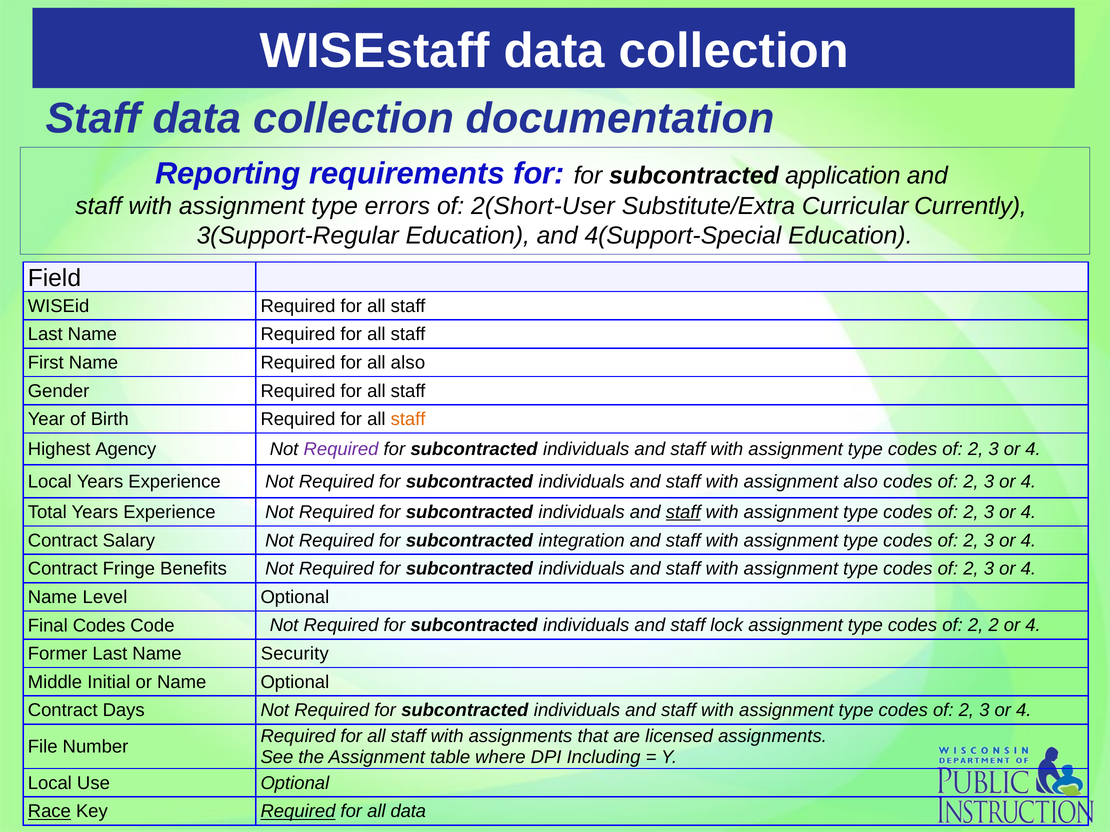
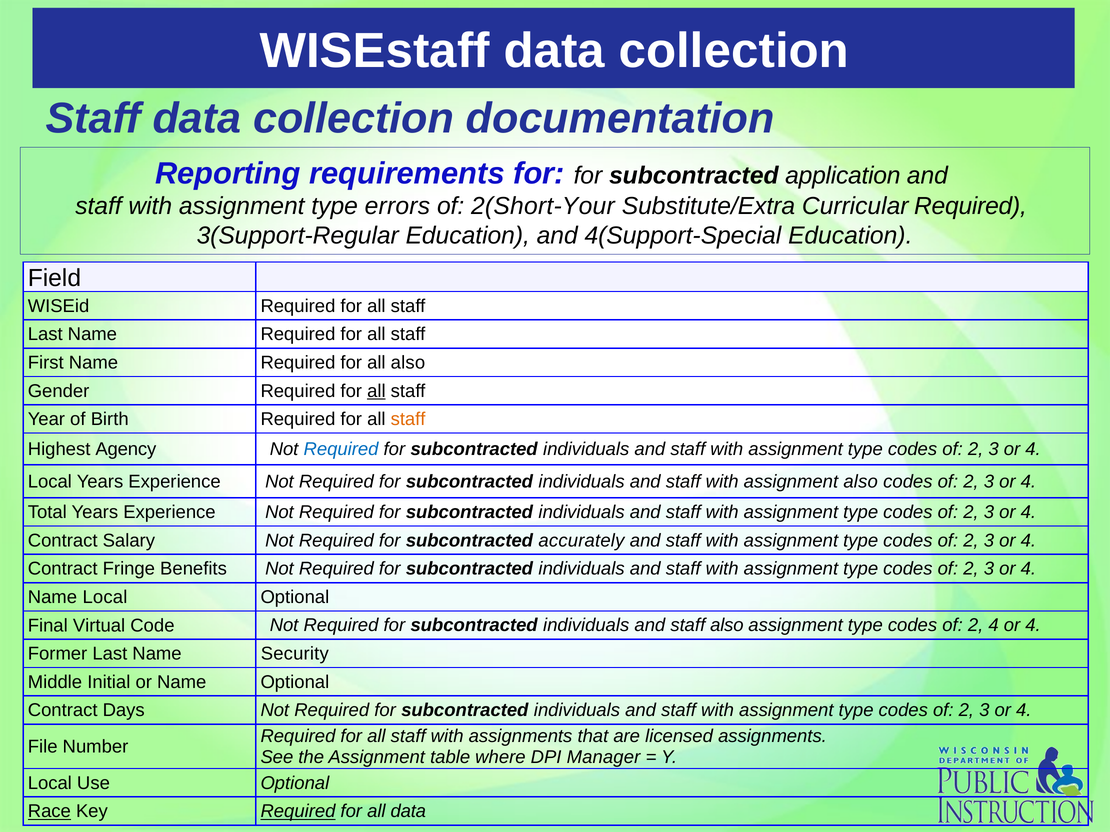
2(Short-User: 2(Short-User -> 2(Short-Your (543, 206)
Curricular Currently: Currently -> Required (970, 206)
all underline: none -> present (376, 391)
Required colour: purple -> blue (341, 449)
staff underline: present -> none (683, 512)
integration: integration -> accurately (581, 541)
Name Level: Level -> Local (105, 597)
Final Codes: Codes -> Virtual (99, 626)
staff lock: lock -> also (727, 626)
2 2: 2 -> 4 (994, 626)
Including: Including -> Manager (603, 757)
